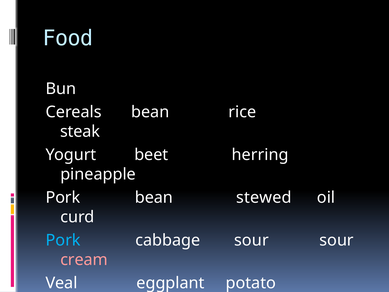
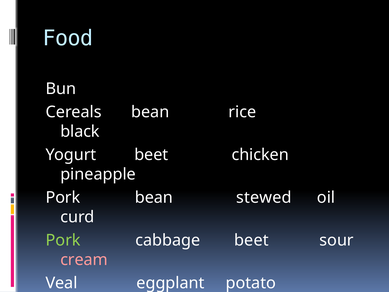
steak: steak -> black (80, 131)
herring: herring -> chicken (260, 155)
Pork colour: light blue -> light green (63, 240)
cabbage sour: sour -> beet (251, 240)
